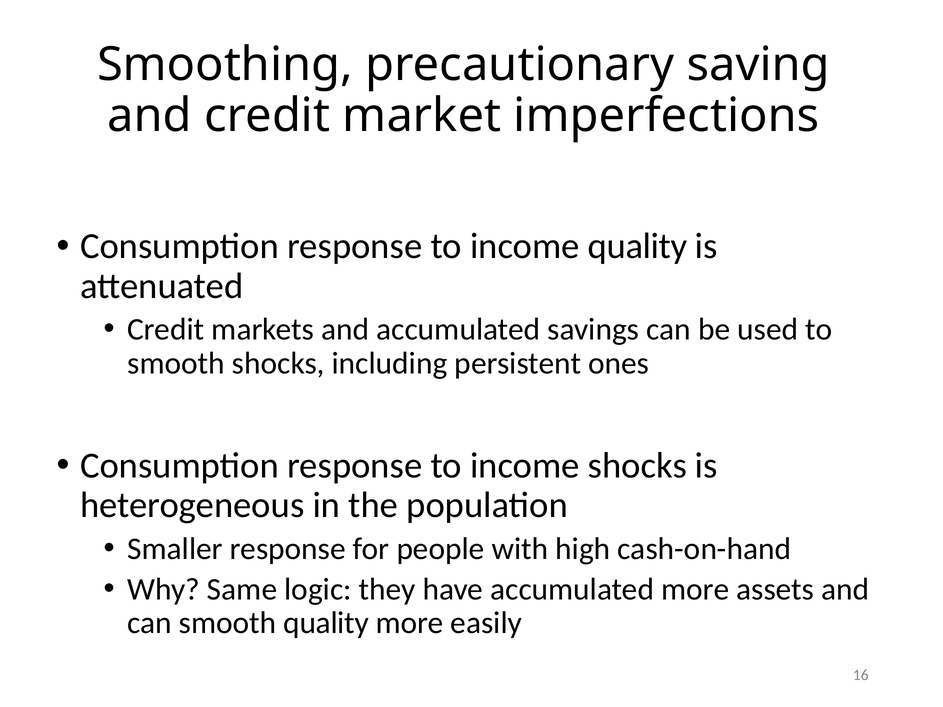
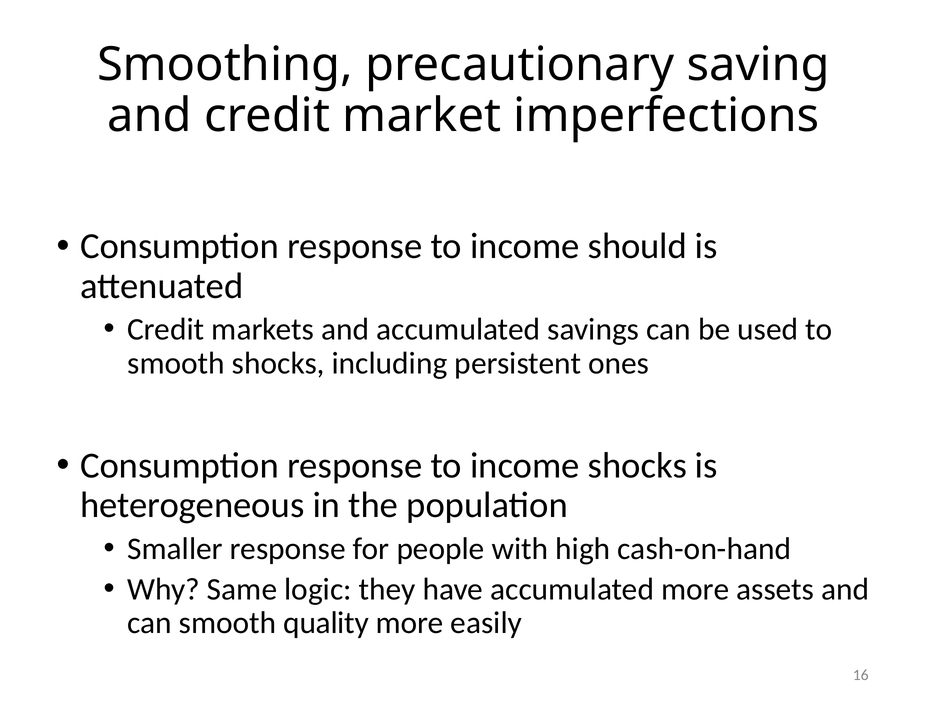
income quality: quality -> should (637, 246)
